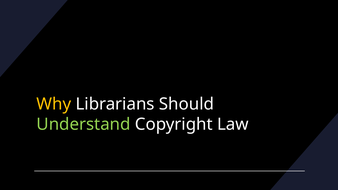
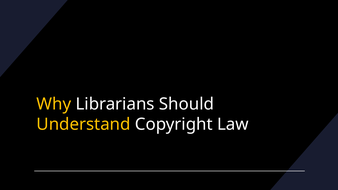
Understand colour: light green -> yellow (83, 124)
